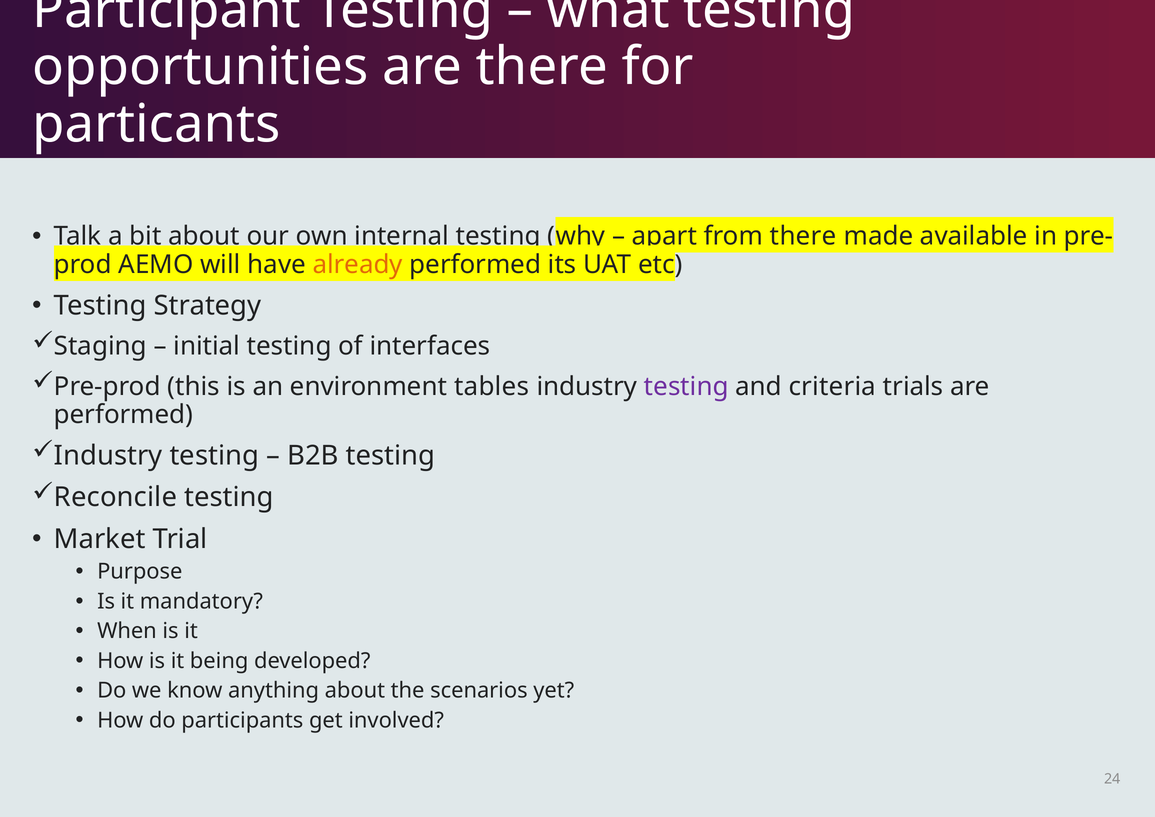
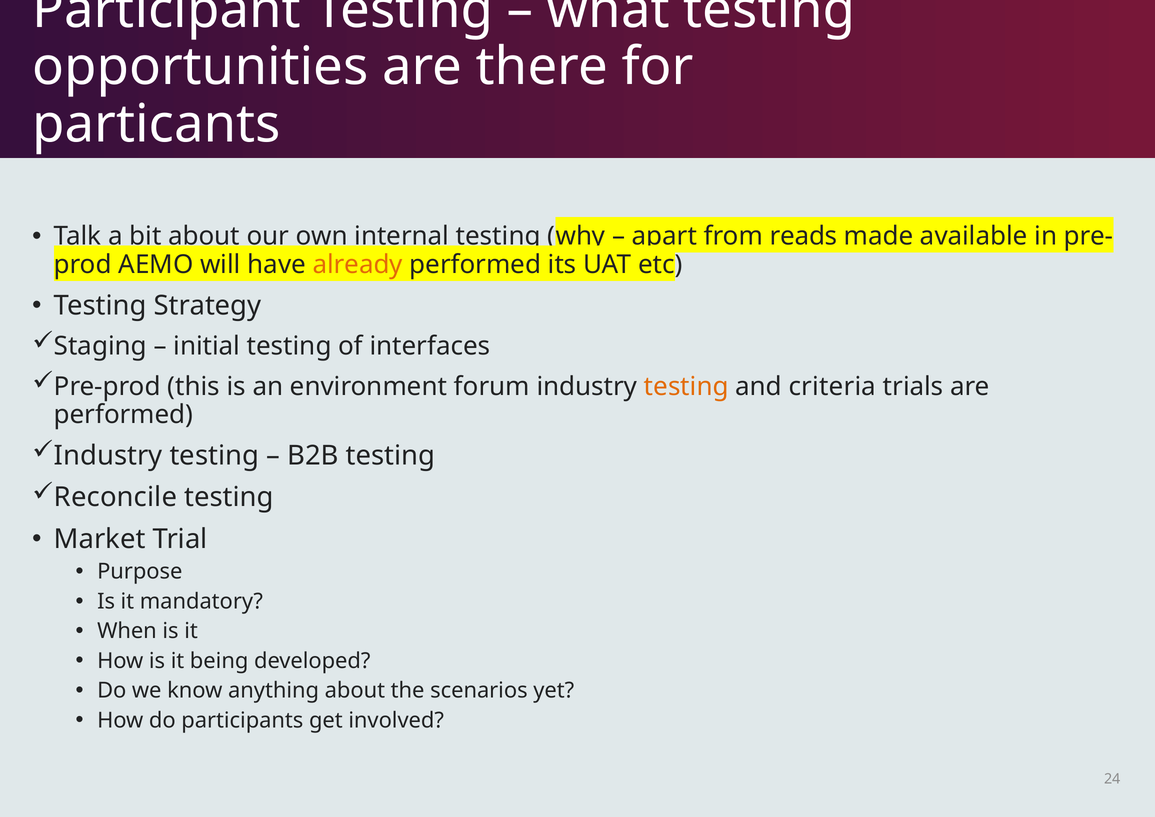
from there: there -> reads (804, 236)
tables: tables -> forum (492, 386)
testing colour: purple -> orange (686, 386)
